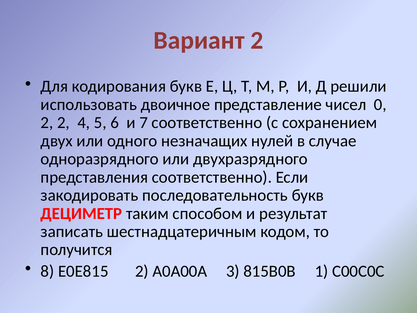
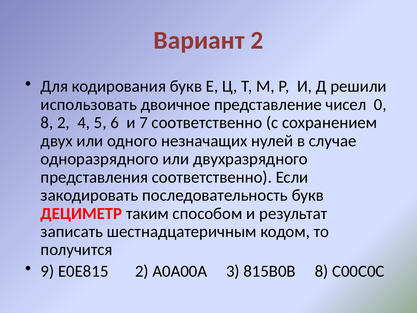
2: 2 -> 8 (47, 123)
8: 8 -> 9 (47, 271)
815B0B 1: 1 -> 8 (322, 271)
